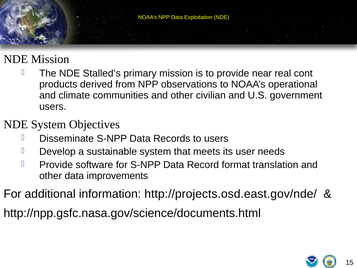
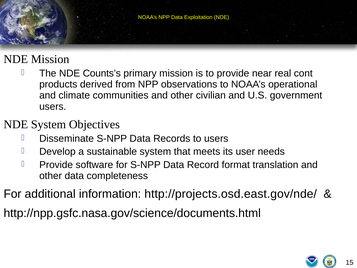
Stalled’s: Stalled’s -> Counts’s (102, 73)
improvements: improvements -> completeness (117, 176)
